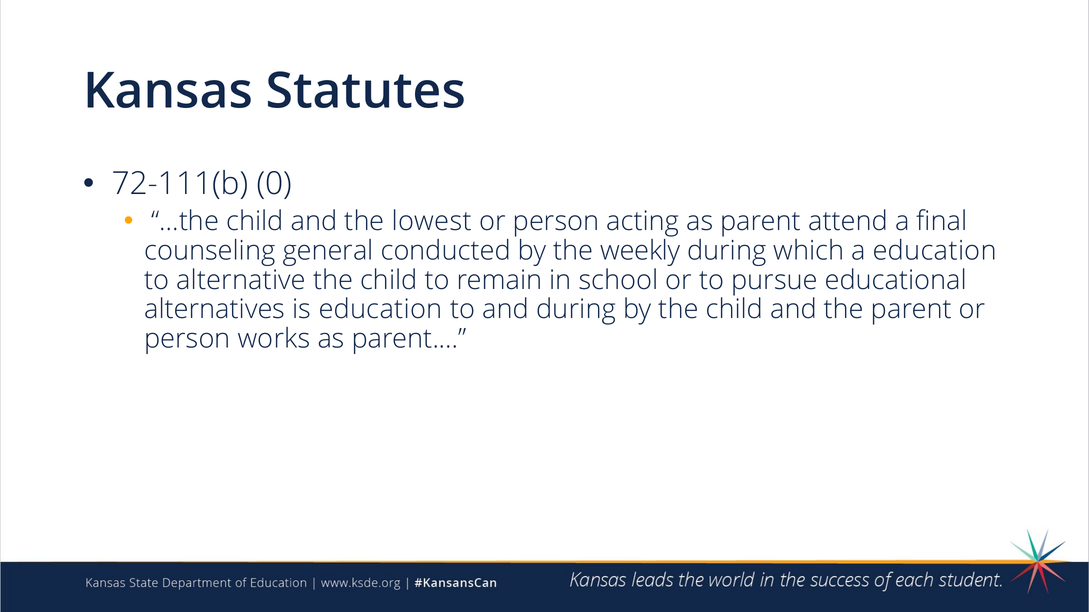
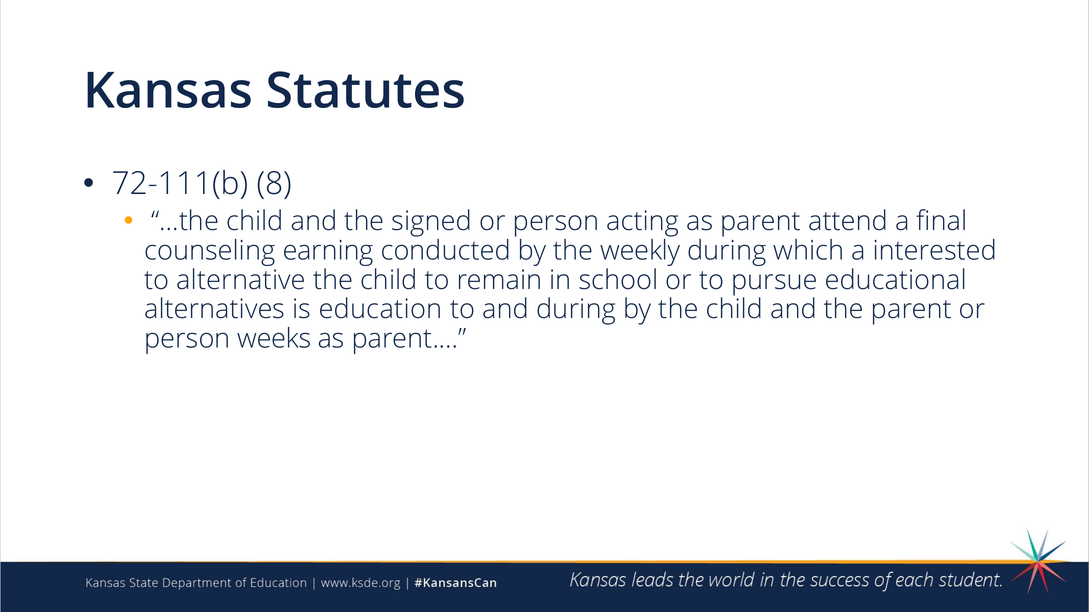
0: 0 -> 8 (274, 184)
lowest: lowest -> signed (432, 222)
general: general -> earning (328, 251)
a education: education -> interested (935, 251)
works: works -> weeks (274, 339)
